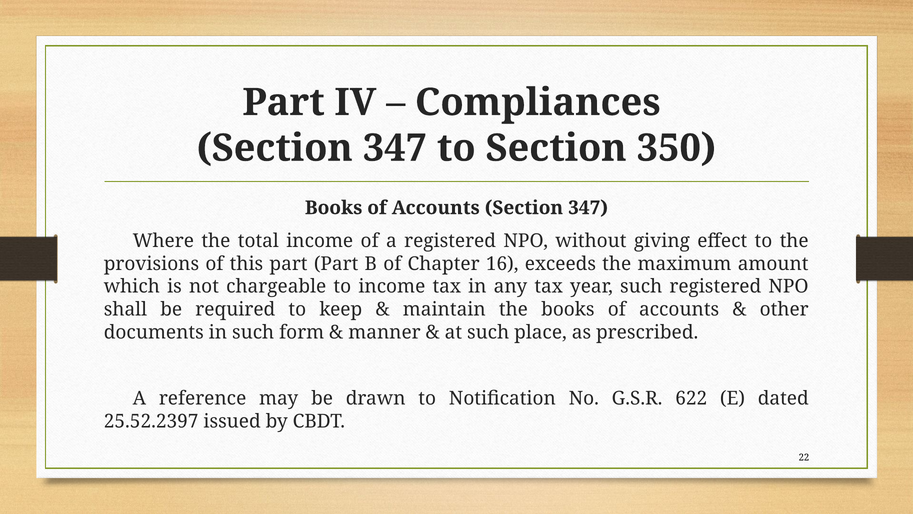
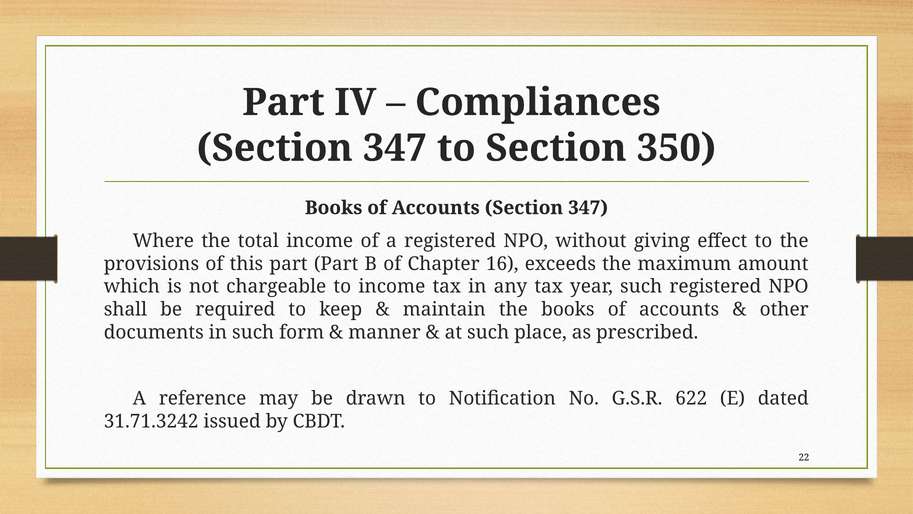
25.52.2397: 25.52.2397 -> 31.71.3242 (151, 421)
